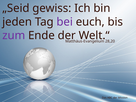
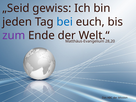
bei colour: purple -> blue (65, 22)
